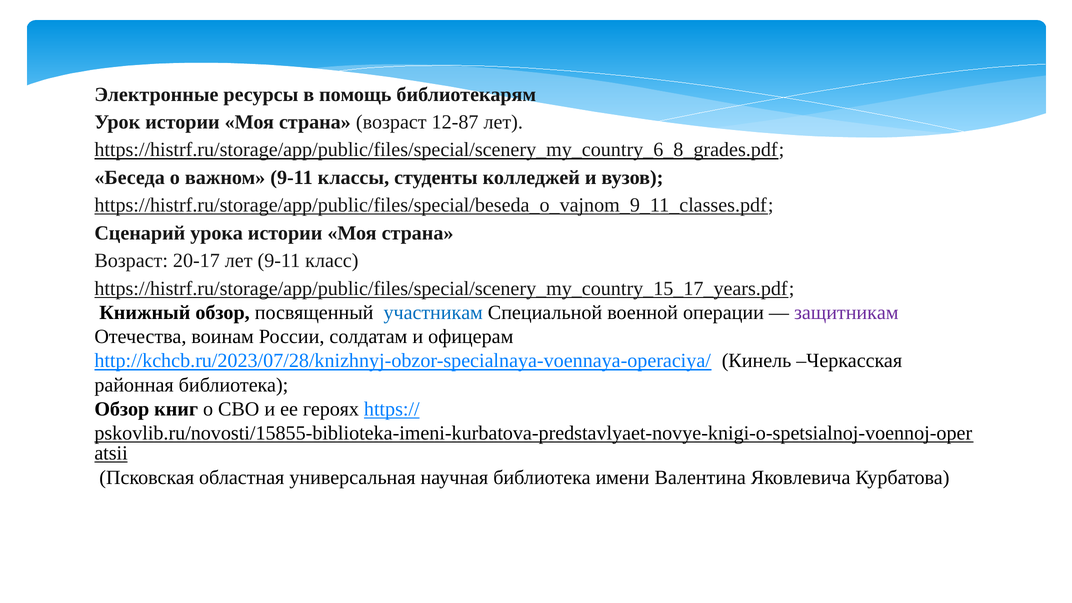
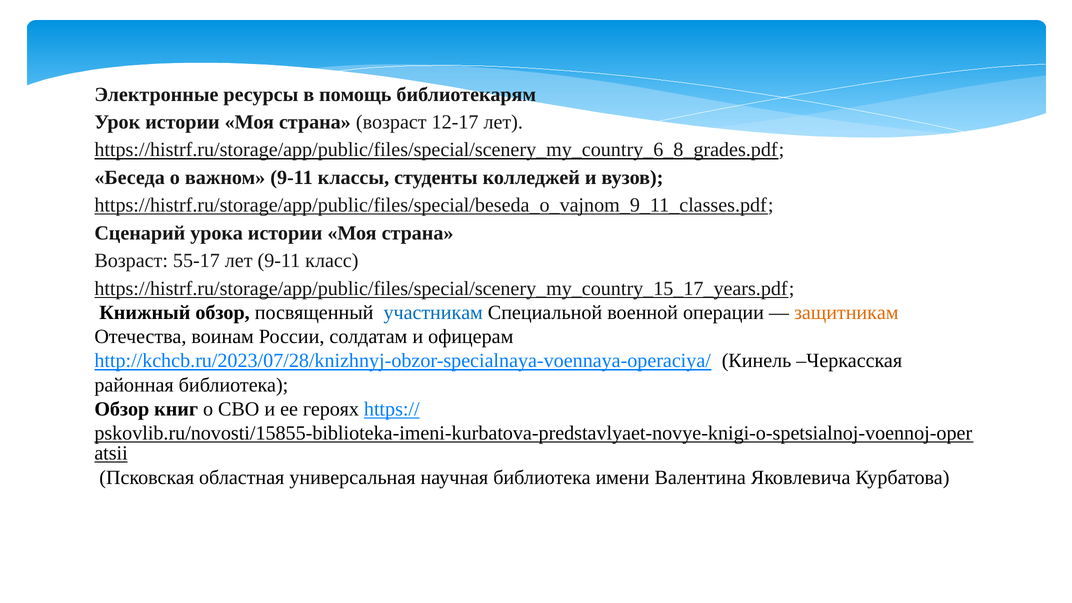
12-87: 12-87 -> 12-17 (455, 122)
20-17: 20-17 -> 55-17 (196, 261)
защитникам colour: purple -> orange (846, 313)
